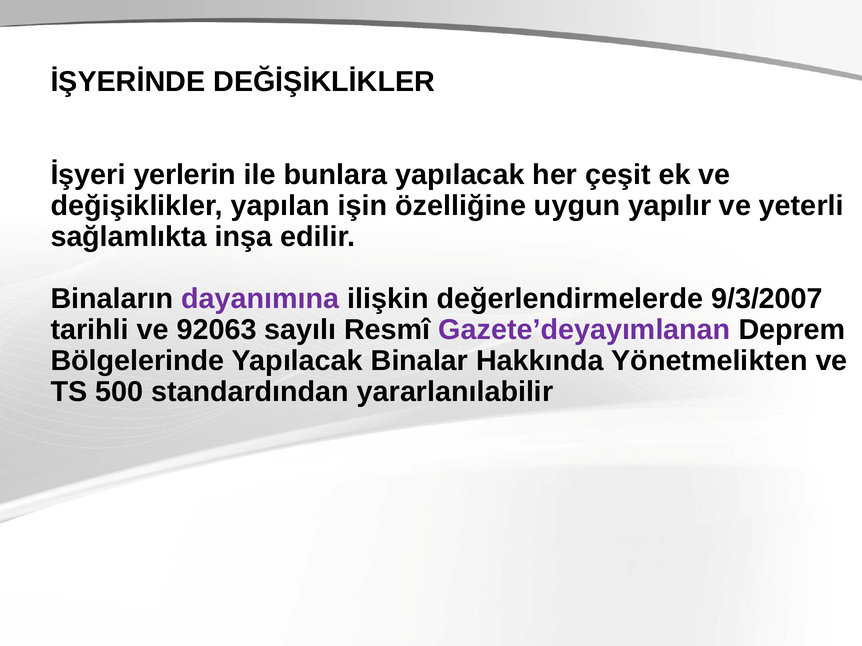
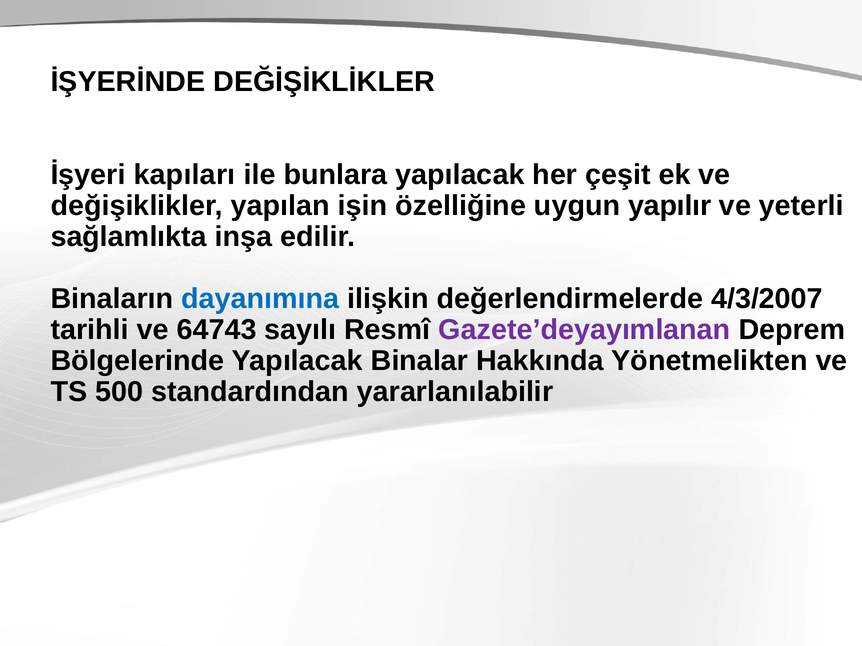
yerlerin: yerlerin -> kapıları (184, 175)
dayanımına colour: purple -> blue (260, 299)
9/3/2007: 9/3/2007 -> 4/3/2007 (767, 299)
92063: 92063 -> 64743 (217, 330)
